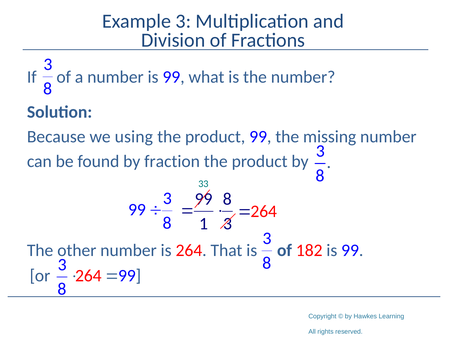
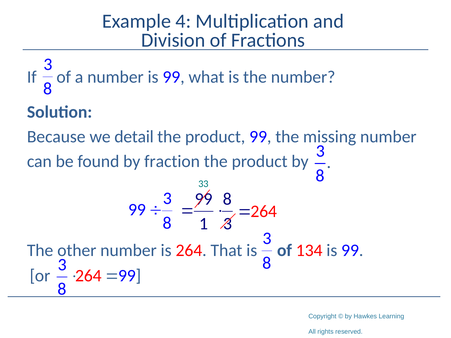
Example 3: 3 -> 4 (183, 21)
using: using -> detail (134, 137)
182: 182 -> 134 (309, 251)
